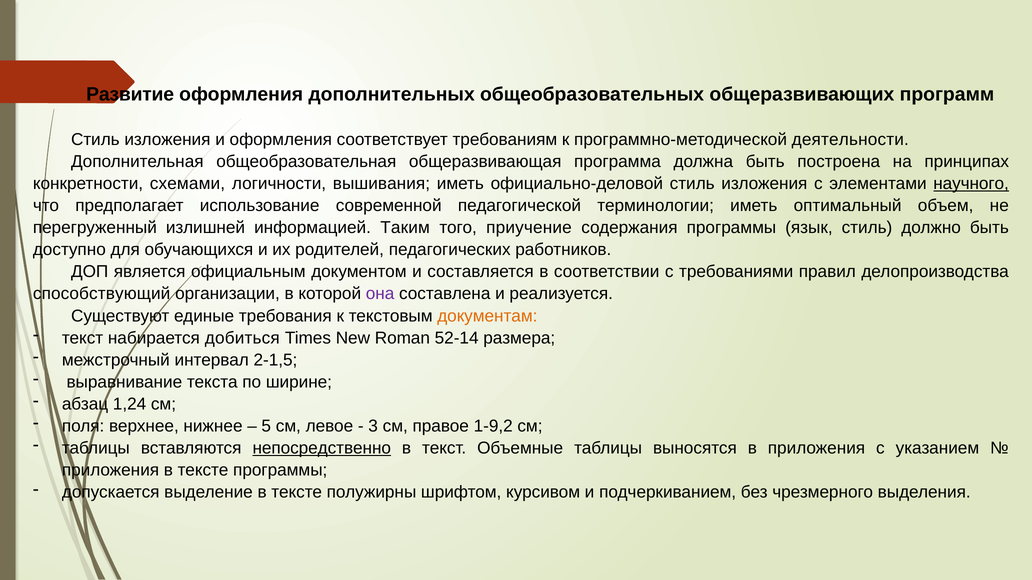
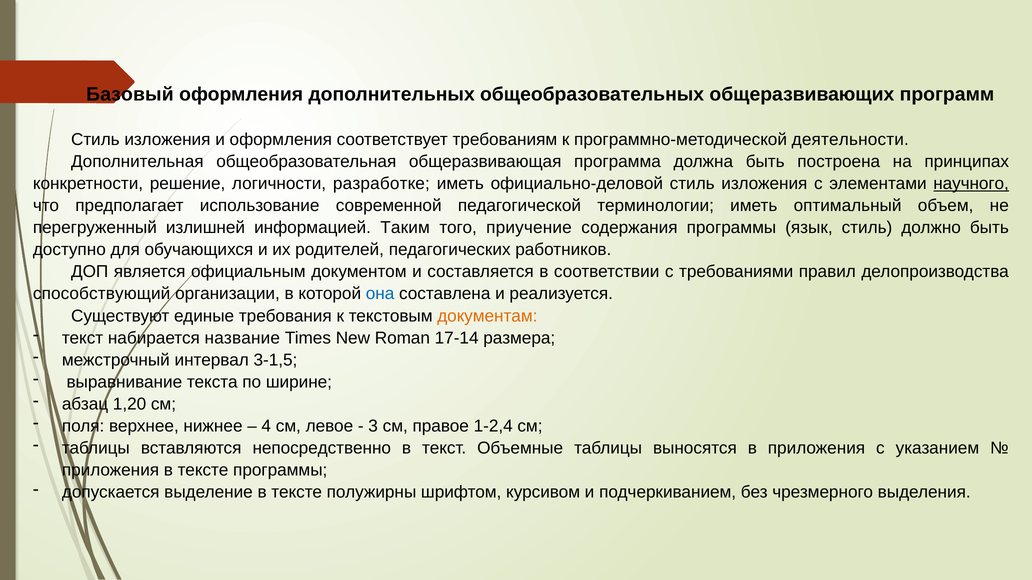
Развитие: Развитие -> Базовый (130, 94)
схемами: схемами -> решение (188, 184)
вышивания: вышивания -> разработке (381, 184)
она colour: purple -> blue (380, 294)
добиться: добиться -> название (242, 338)
52-14: 52-14 -> 17-14 (457, 338)
2-1,5: 2-1,5 -> 3-1,5 (275, 360)
1,24: 1,24 -> 1,20 (130, 404)
5: 5 -> 4 (266, 426)
1-9,2: 1-9,2 -> 1-2,4 (493, 426)
непосредственно underline: present -> none (322, 449)
